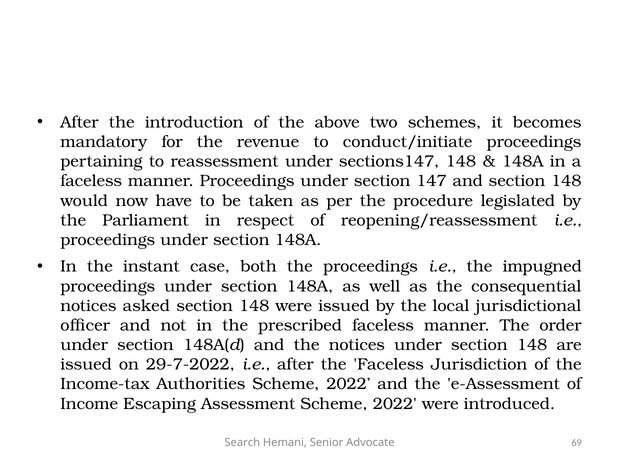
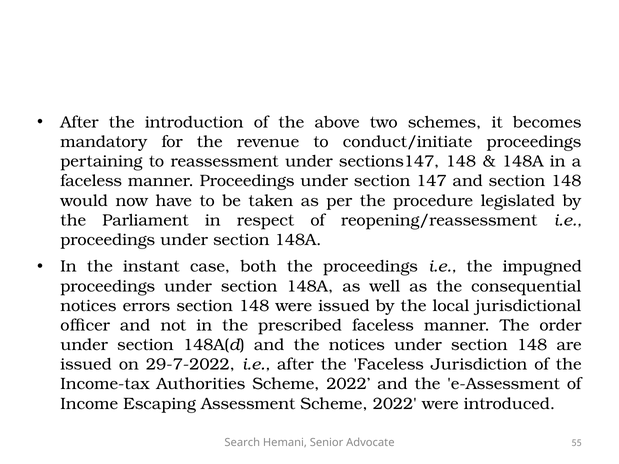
asked: asked -> errors (146, 306)
69: 69 -> 55 (577, 443)
